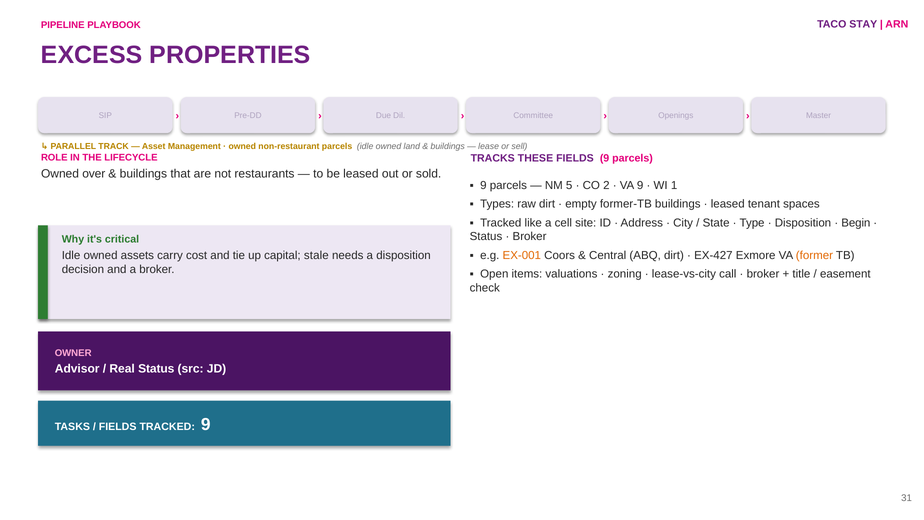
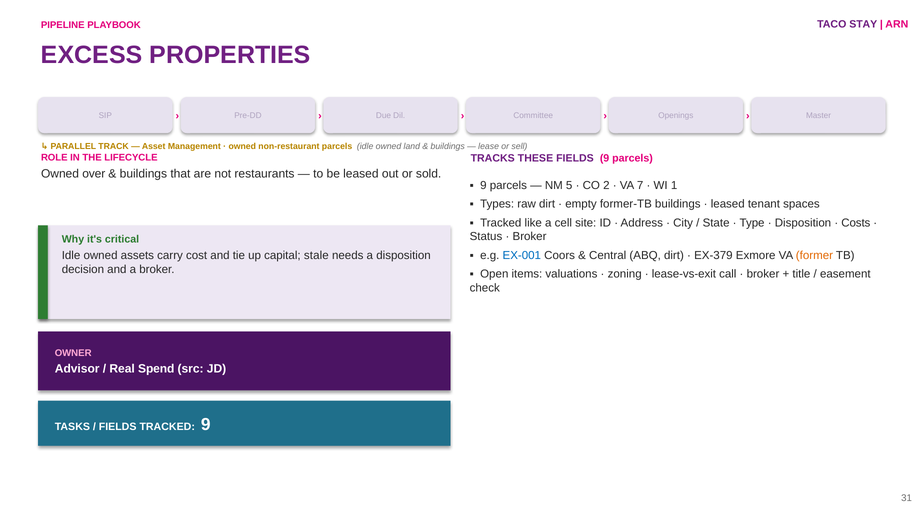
VA 9: 9 -> 7 (640, 185)
Begin: Begin -> Costs (856, 223)
EX-001 colour: orange -> blue (522, 255)
EX-427: EX-427 -> EX-379 (713, 255)
lease-vs-city: lease-vs-city -> lease-vs-exit (684, 274)
Real Status: Status -> Spend (156, 369)
